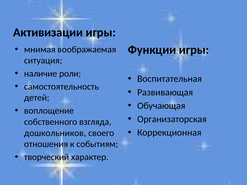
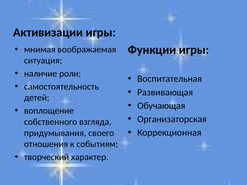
дошкольников: дошкольников -> придумывания (55, 133)
